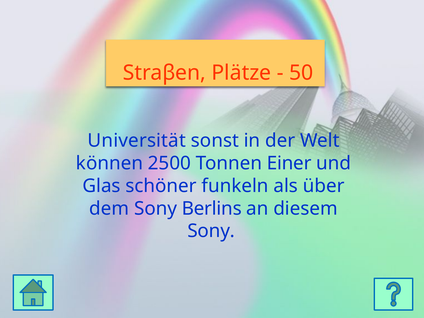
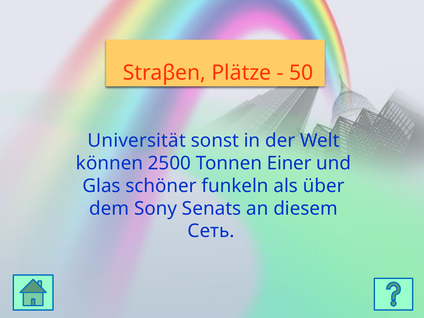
Berlins: Berlins -> Senats (212, 208)
Sony: Sony -> Сеть (211, 231)
